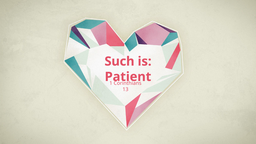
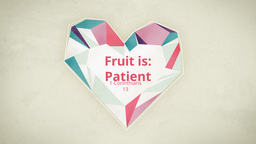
Such: Such -> Fruit (119, 61)
